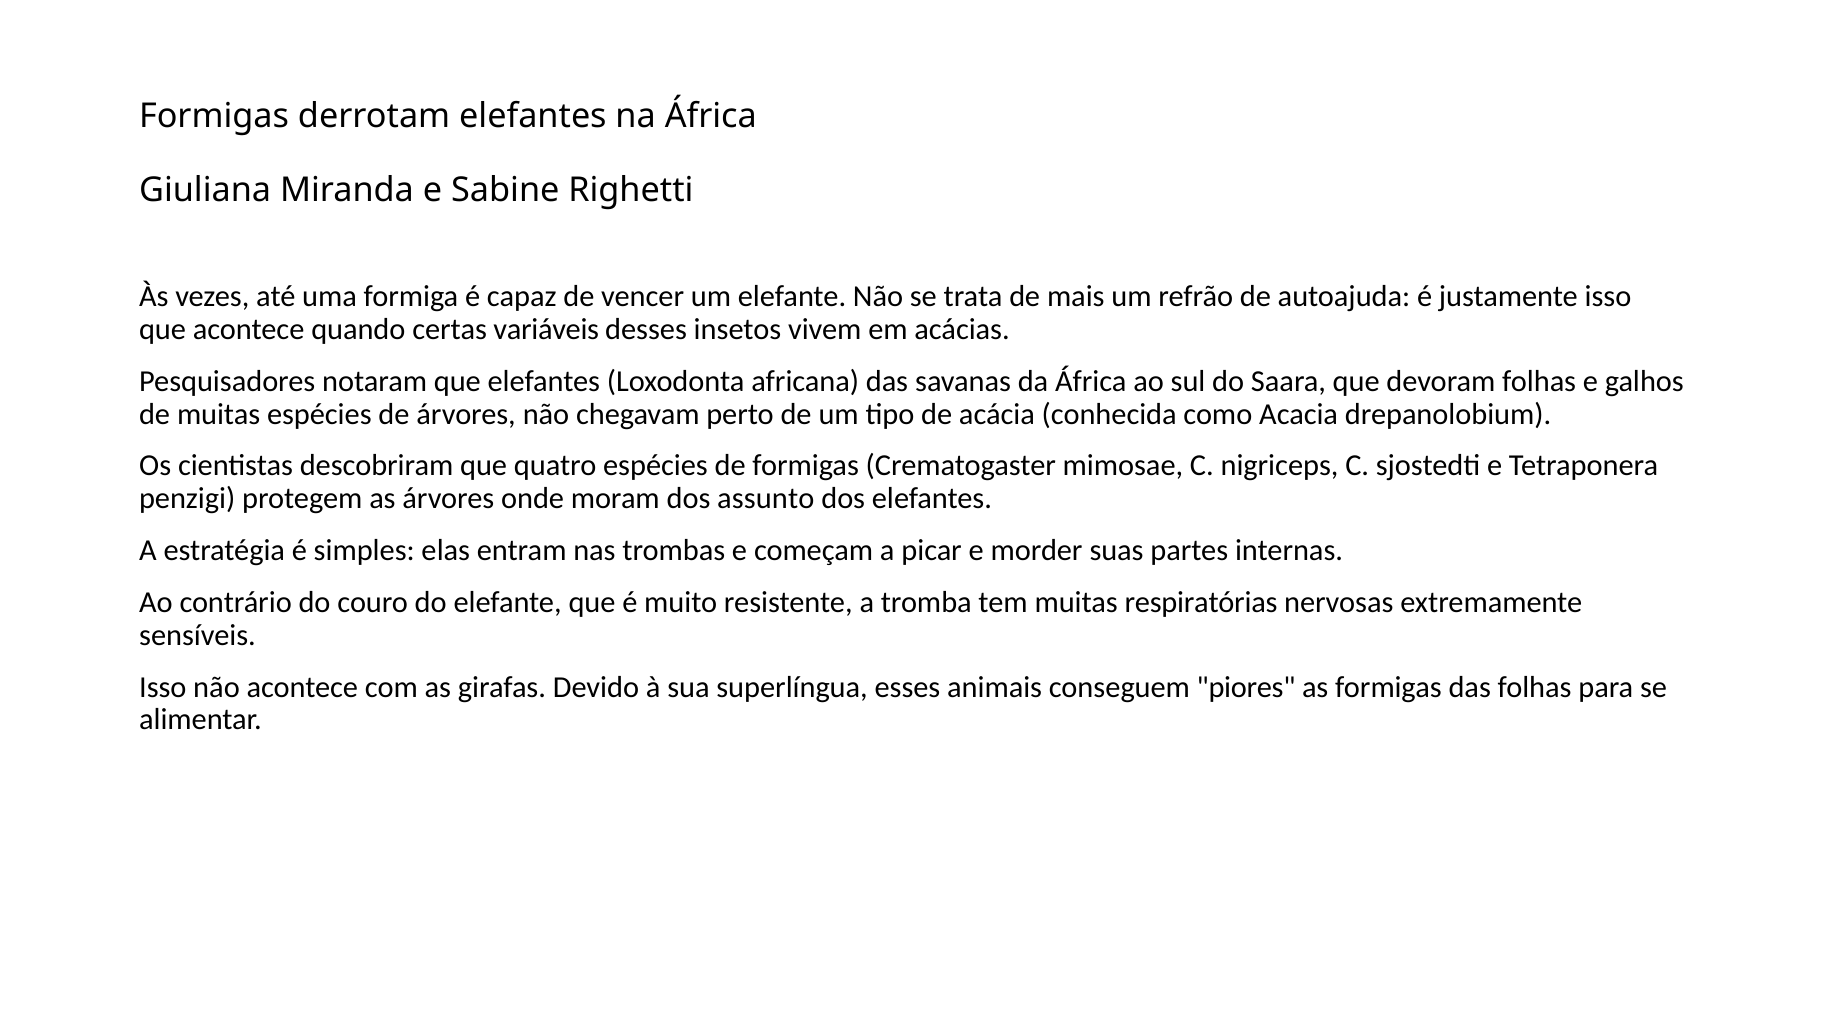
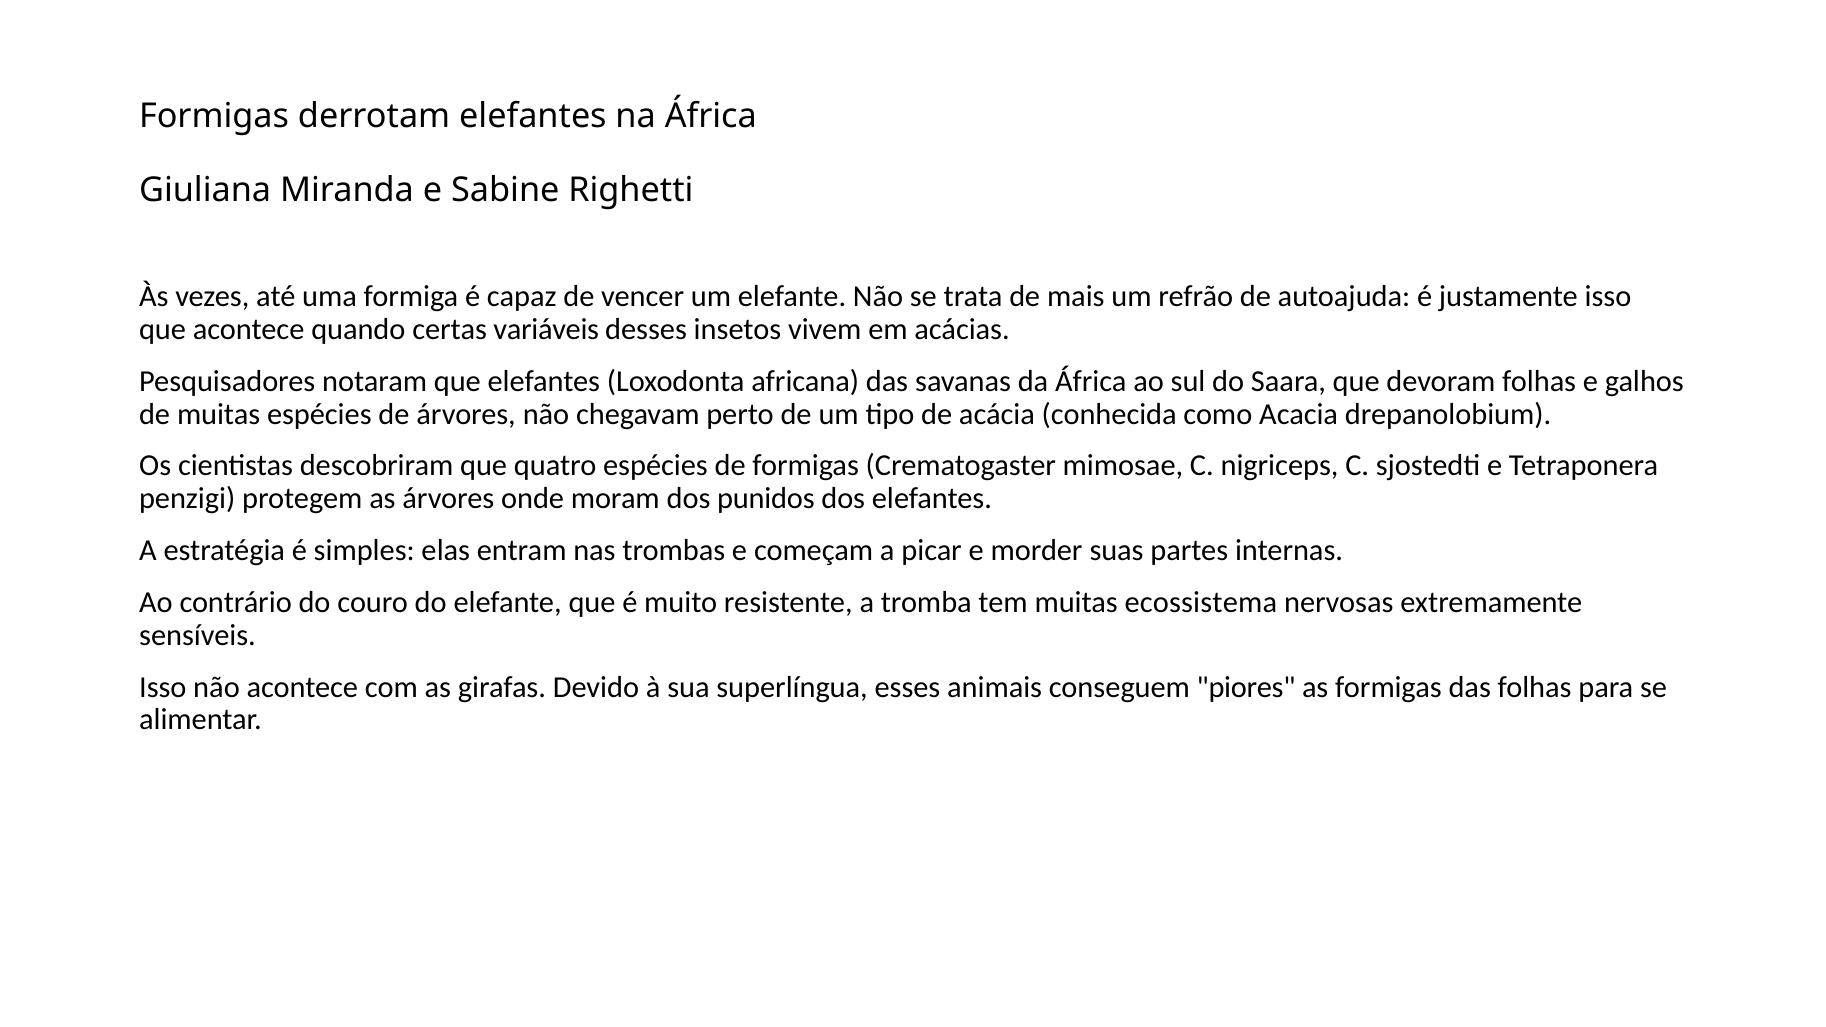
assunto: assunto -> punidos (766, 499)
respiratórias: respiratórias -> ecossistema (1201, 602)
